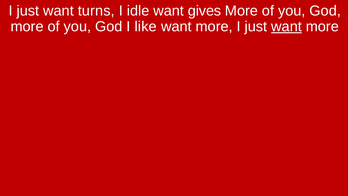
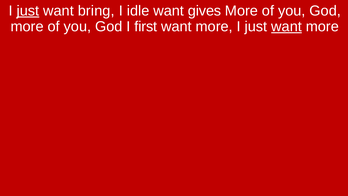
just underline: none -> present (28, 11)
turns: turns -> bring (96, 11)
like: like -> first (146, 26)
